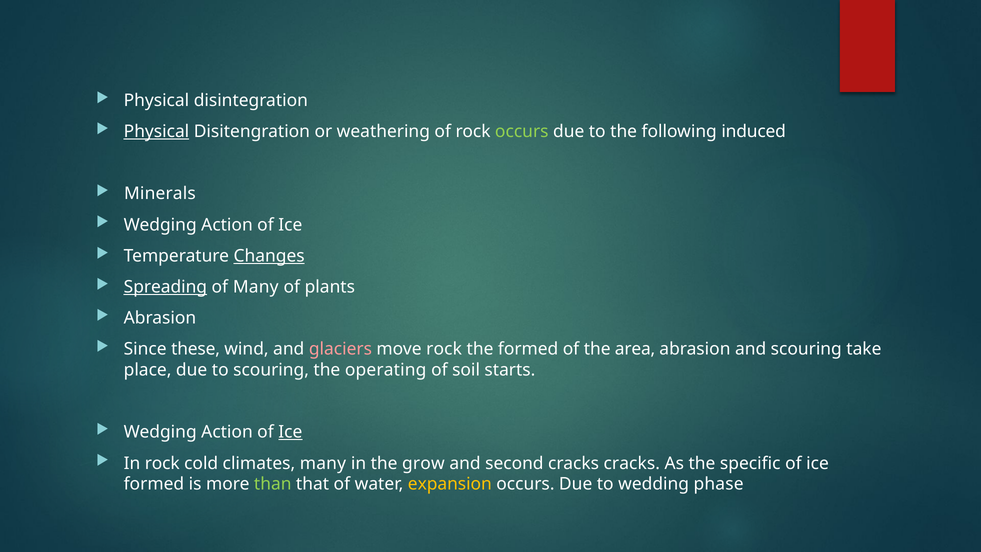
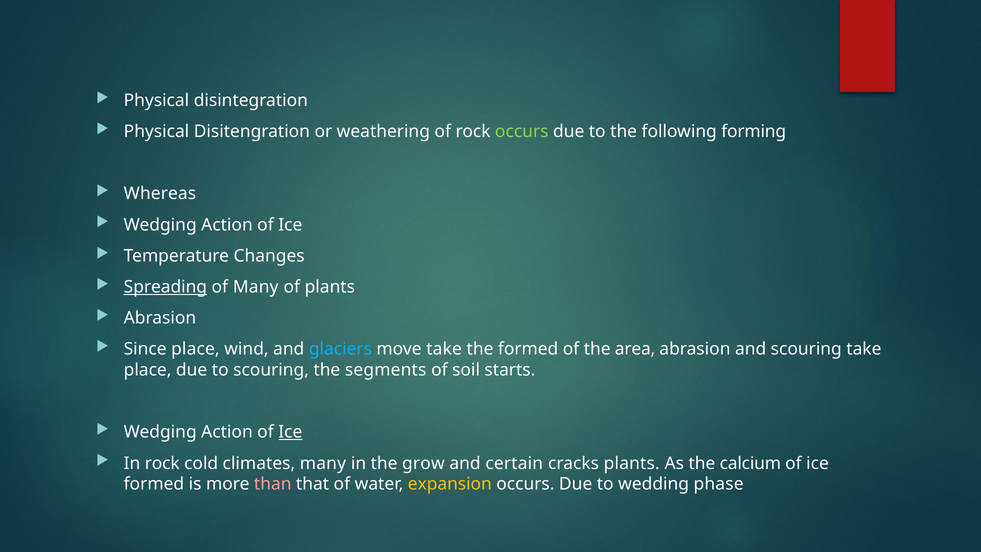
Physical underline: present -> none (156, 131)
induced: induced -> forming (754, 131)
Minerals: Minerals -> Whereas (160, 194)
Changes underline: present -> none (269, 256)
Since these: these -> place (195, 349)
glaciers colour: pink -> light blue (340, 349)
move rock: rock -> take (444, 349)
operating: operating -> segments (386, 370)
second: second -> certain (514, 463)
cracks cracks: cracks -> plants (632, 463)
specific: specific -> calcium (750, 463)
than colour: light green -> pink (273, 484)
